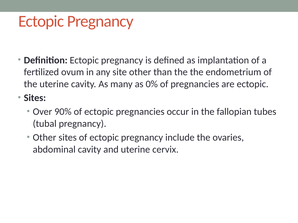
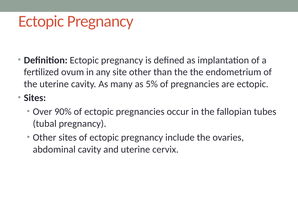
0%: 0% -> 5% (152, 84)
